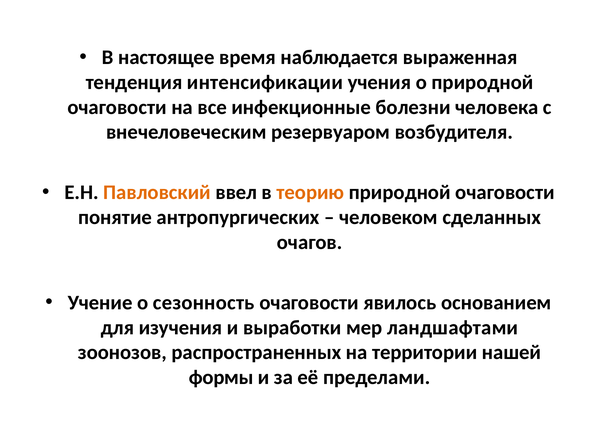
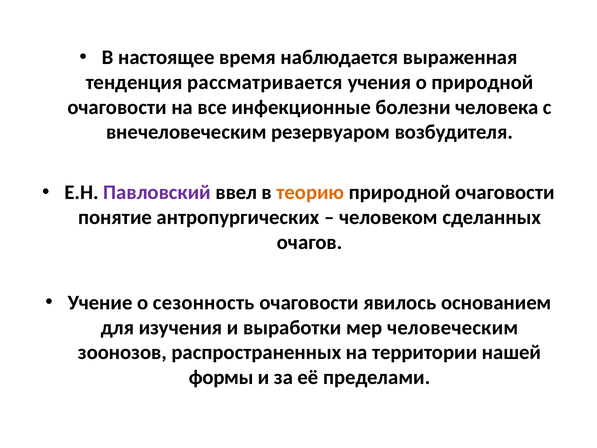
интенсификации: интенсификации -> рассматривается (265, 82)
Павловский colour: orange -> purple (157, 192)
ландшафтами: ландшафтами -> человеческим (453, 327)
